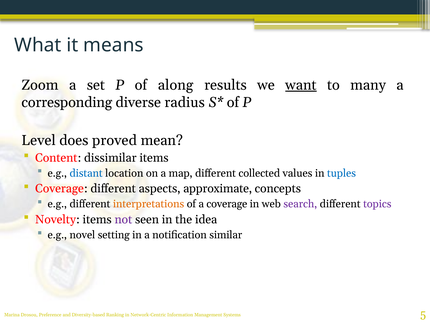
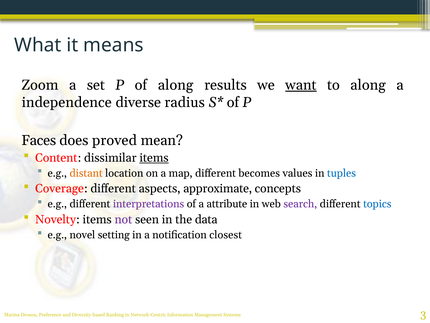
to many: many -> along (368, 85)
corresponding: corresponding -> independence (67, 102)
Level: Level -> Faces (39, 140)
items underline: none -> present (154, 158)
distant colour: blue -> orange (86, 173)
collected: collected -> becomes (259, 173)
interpretations colour: orange -> purple (149, 204)
a coverage: coverage -> attribute (227, 204)
topics colour: purple -> blue (377, 204)
idea: idea -> data (206, 219)
similar: similar -> closest (226, 235)
5: 5 -> 3 (423, 314)
